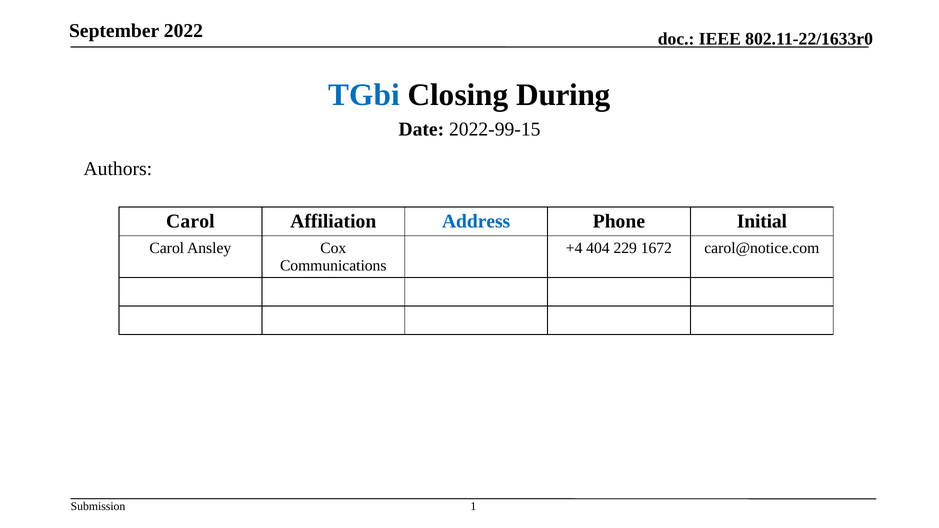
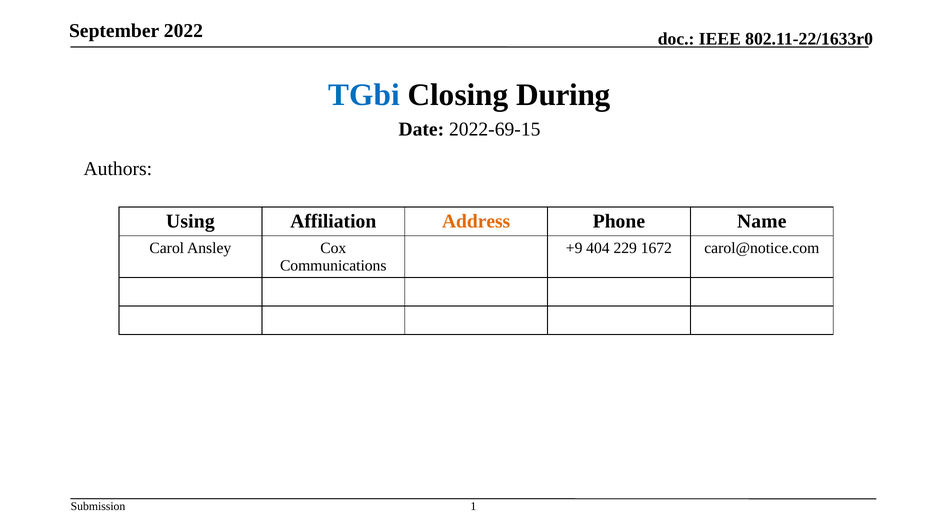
2022-99-15: 2022-99-15 -> 2022-69-15 (495, 129)
Carol: Carol -> Using (190, 222)
Address colour: blue -> orange (476, 222)
Initial: Initial -> Name (762, 222)
+4: +4 -> +9 (574, 248)
